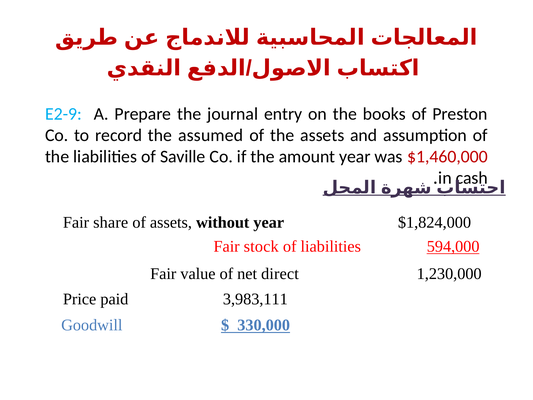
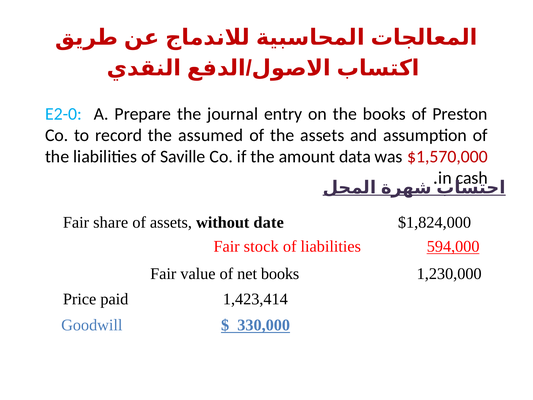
E2-9: E2-9 -> E2-0 (63, 114)
amount year: year -> data (355, 157)
$1,460,000: $1,460,000 -> $1,570,000 (447, 157)
without year: year -> date (269, 222)
net direct: direct -> books (280, 274)
3,983,111: 3,983,111 -> 1,423,414 (255, 299)
